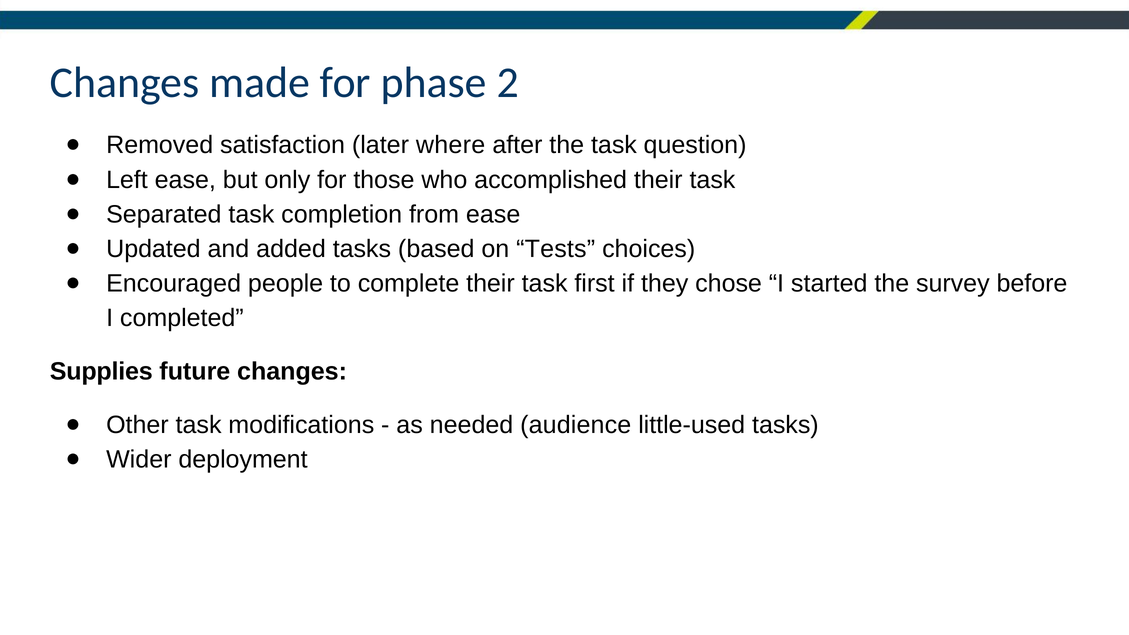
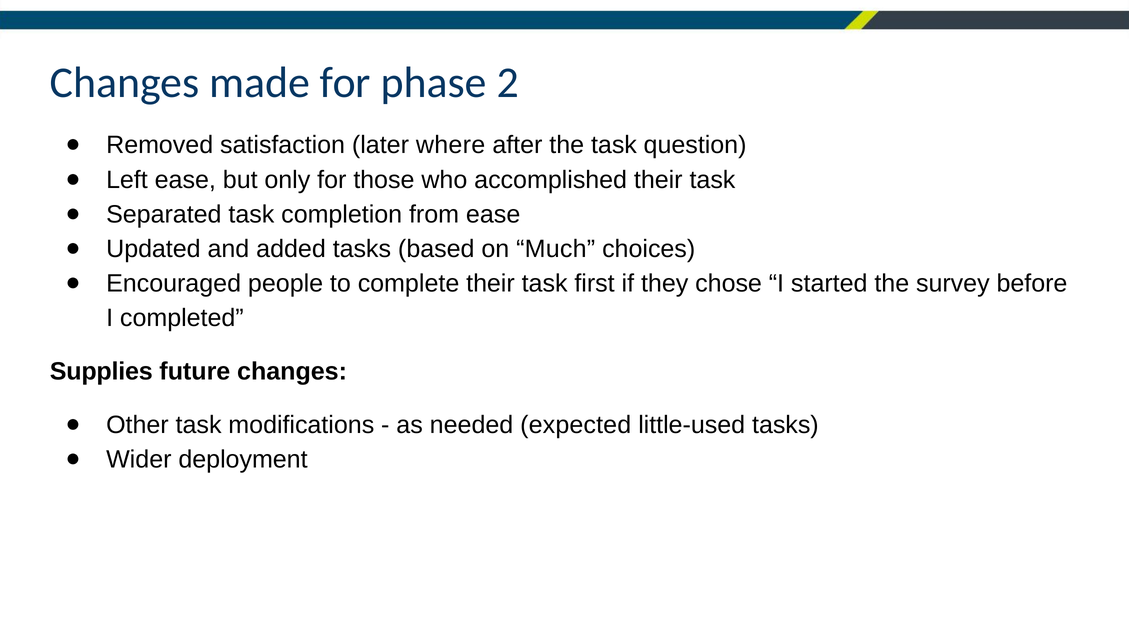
Tests: Tests -> Much (556, 249)
audience: audience -> expected (576, 425)
